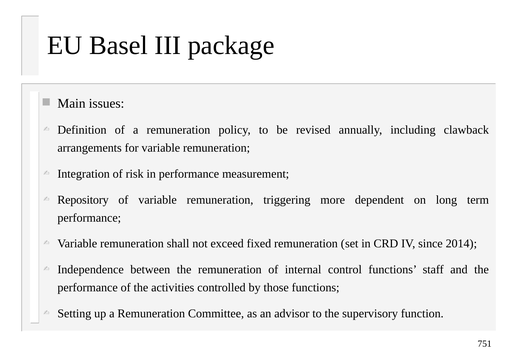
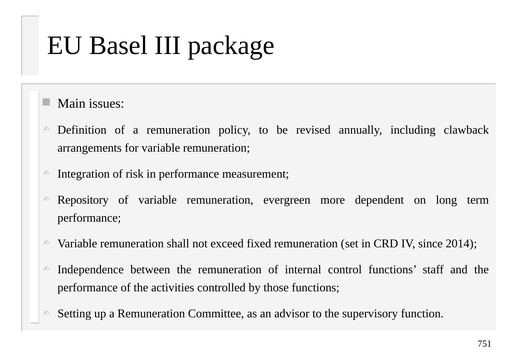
triggering: triggering -> evergreen (287, 200)
